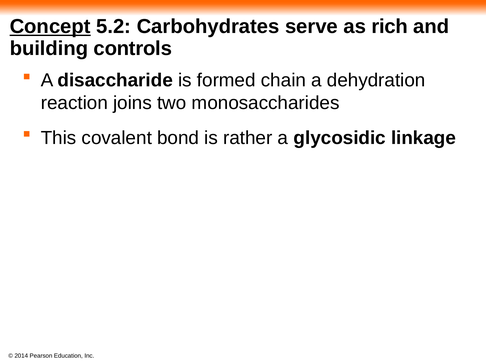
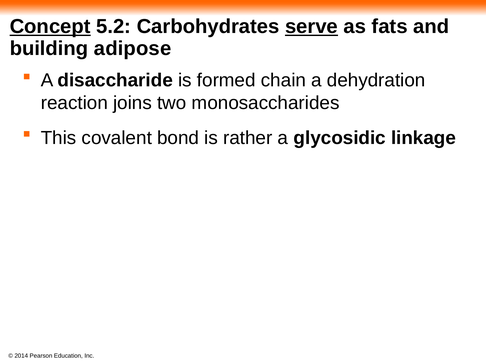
serve underline: none -> present (311, 27)
rich: rich -> fats (390, 27)
controls: controls -> adipose (133, 49)
